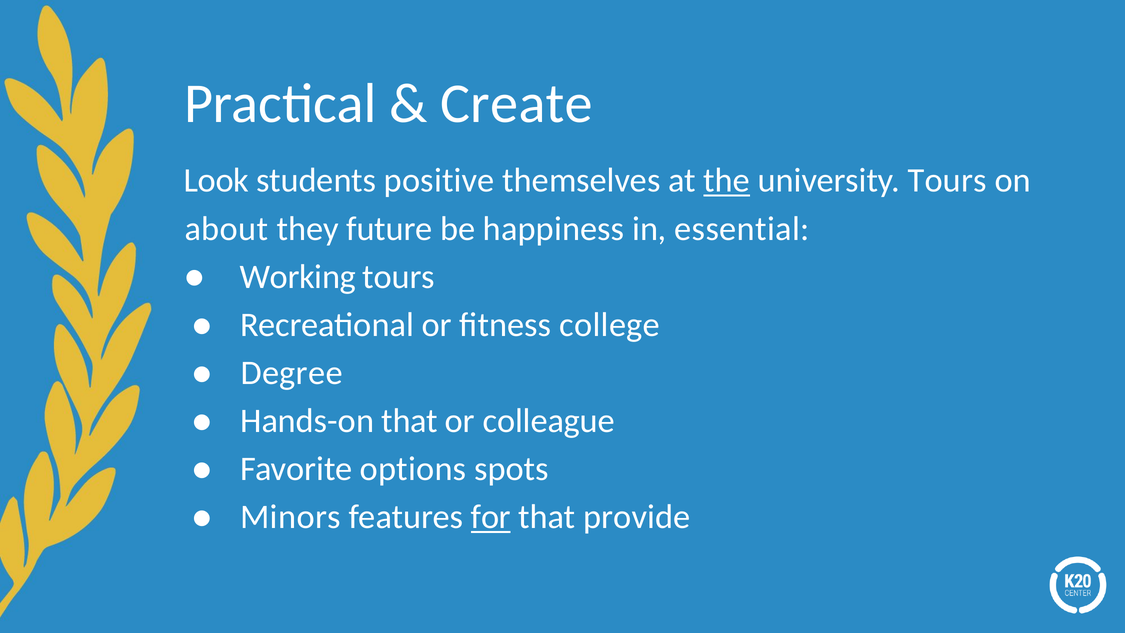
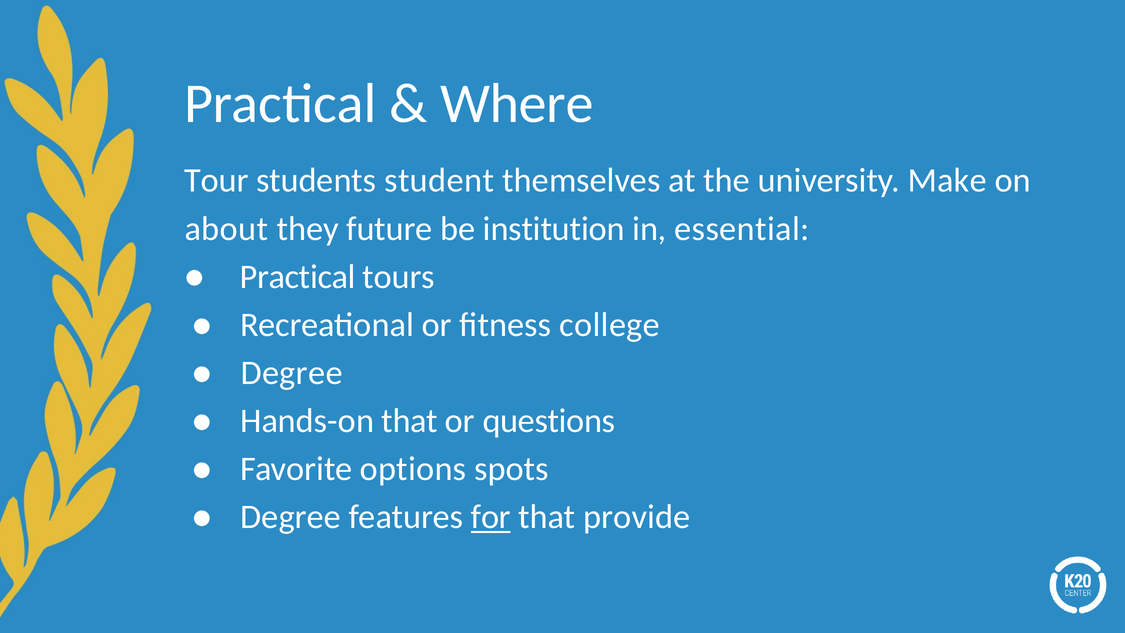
Create: Create -> Where (517, 104)
Look: Look -> Tour (216, 181)
positive: positive -> student (439, 181)
the underline: present -> none (727, 181)
university Tours: Tours -> Make (947, 181)
happiness: happiness -> institution (554, 229)
Working: Working -> Practical (298, 277)
colleague: colleague -> questions (549, 421)
Minors: Minors -> Degree (291, 517)
